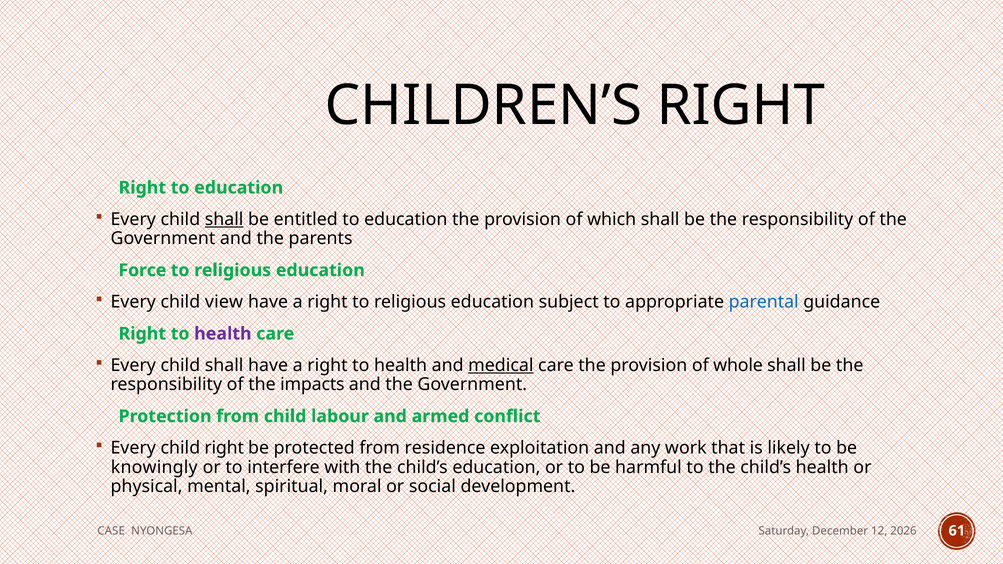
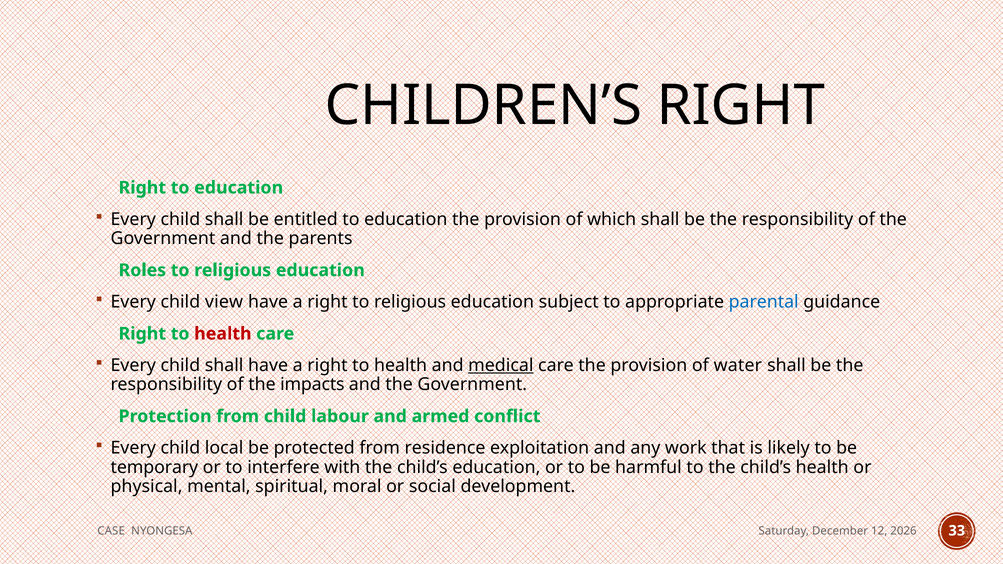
shall underline: present -> none (224, 219)
Force: Force -> Roles (142, 270)
health colour: purple -> red (223, 334)
whole: whole -> water (738, 366)
child right: right -> local (224, 448)
knowingly: knowingly -> temporary (154, 467)
61: 61 -> 33 (957, 531)
